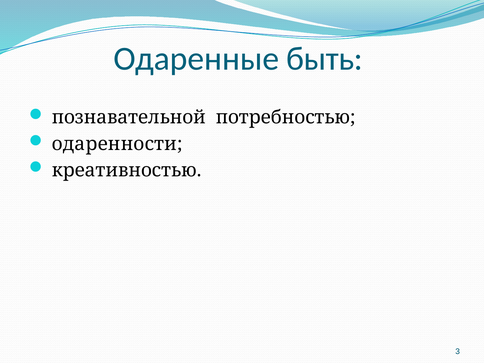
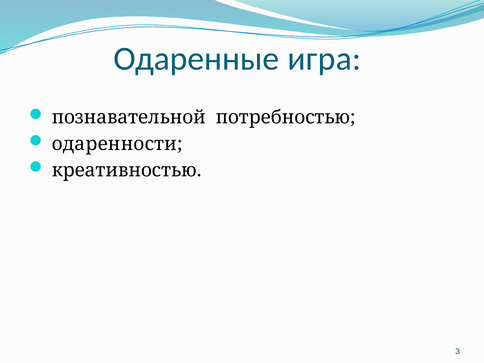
быть: быть -> игра (324, 59)
